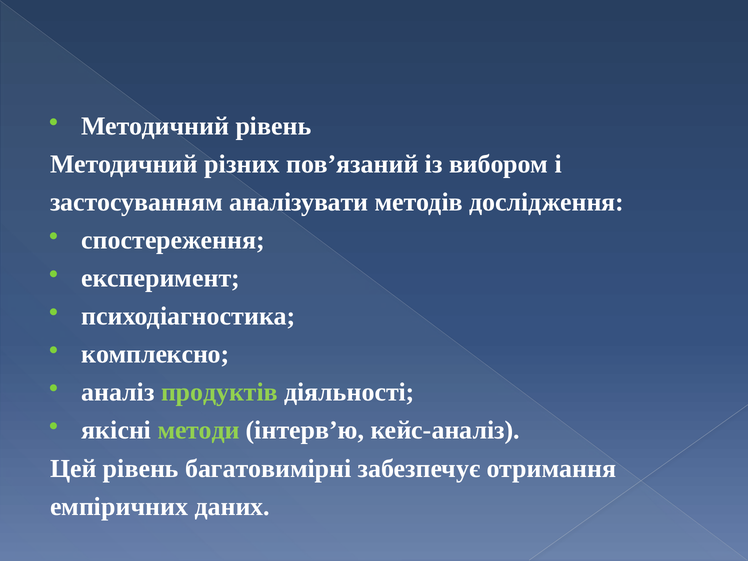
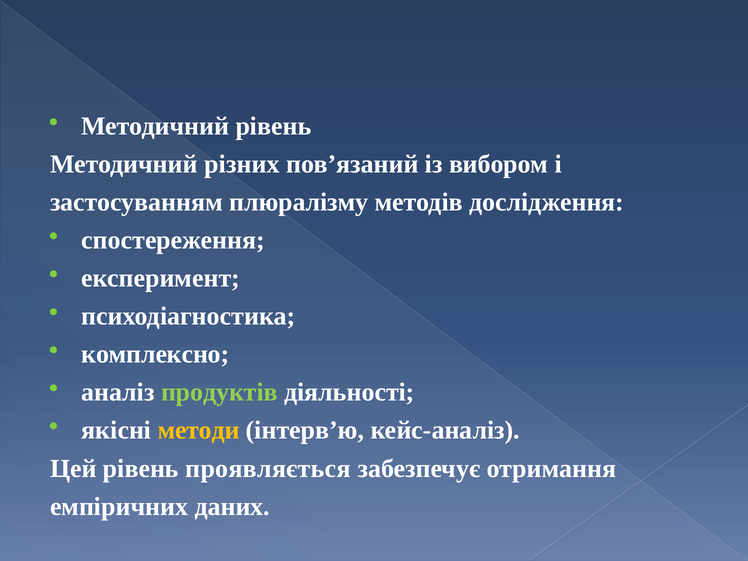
аналізувати: аналізувати -> плюралізму (299, 202)
методи colour: light green -> yellow (199, 430)
багатовимірні: багатовимірні -> проявляється (268, 468)
